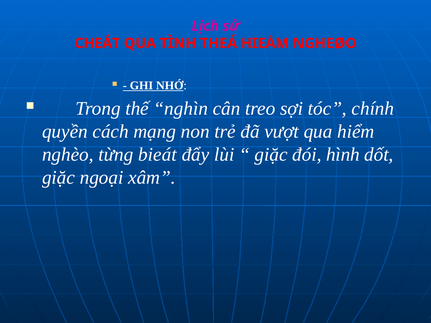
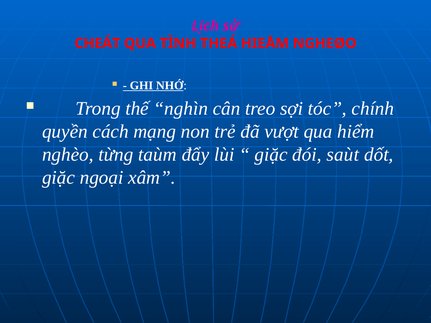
bieát: bieát -> taùm (157, 155)
hình: hình -> saùt (343, 155)
